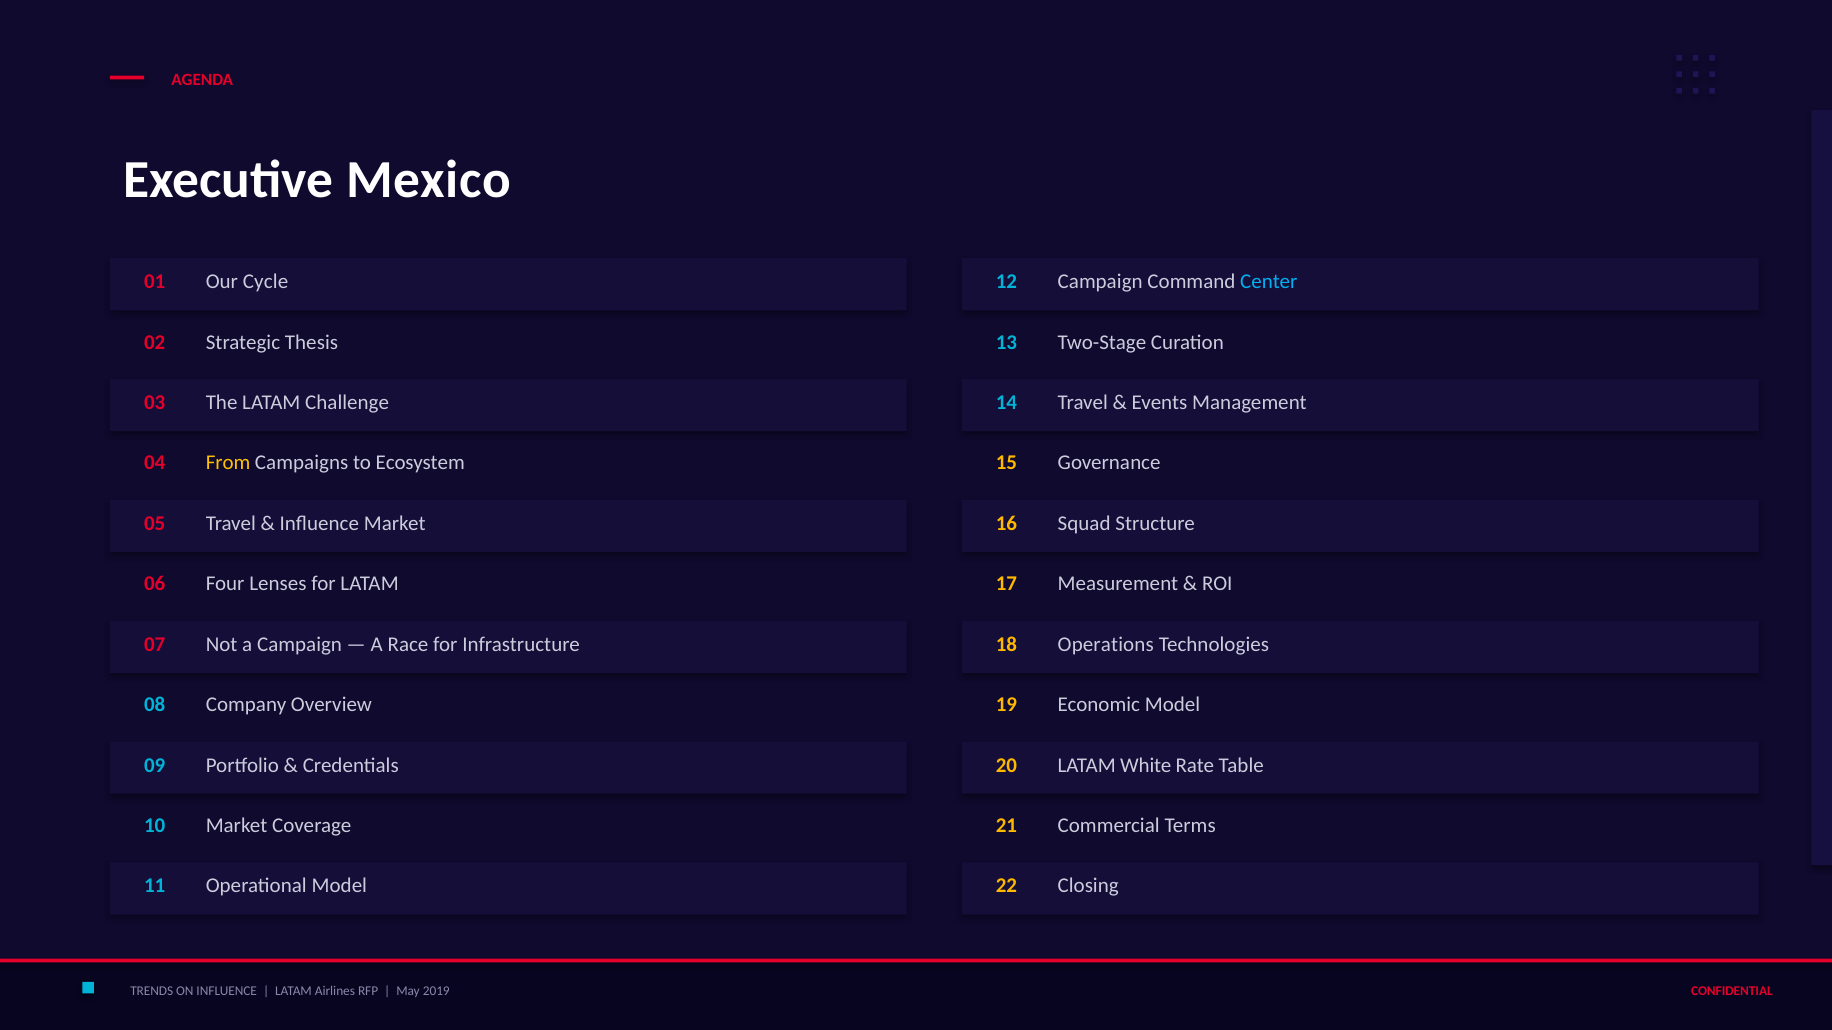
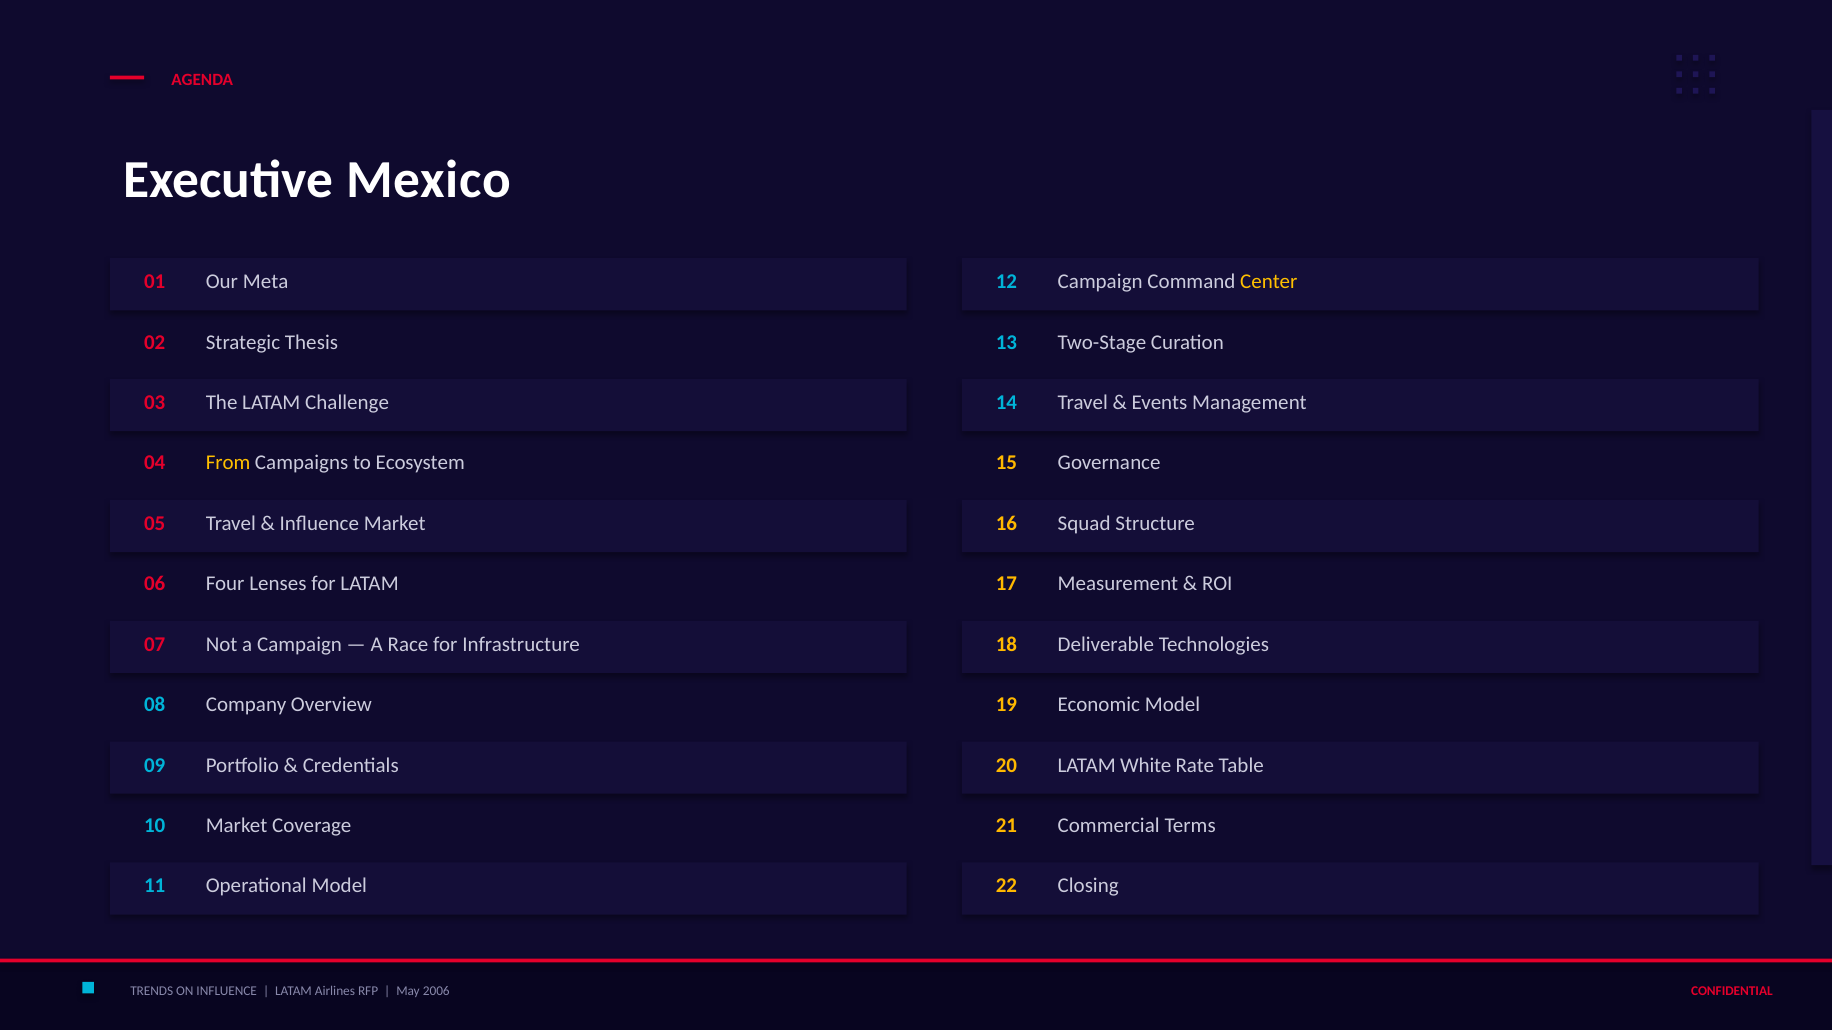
Cycle: Cycle -> Meta (266, 282)
Center colour: light blue -> yellow (1269, 282)
Operations: Operations -> Deliverable (1106, 645)
2019: 2019 -> 2006 (436, 991)
